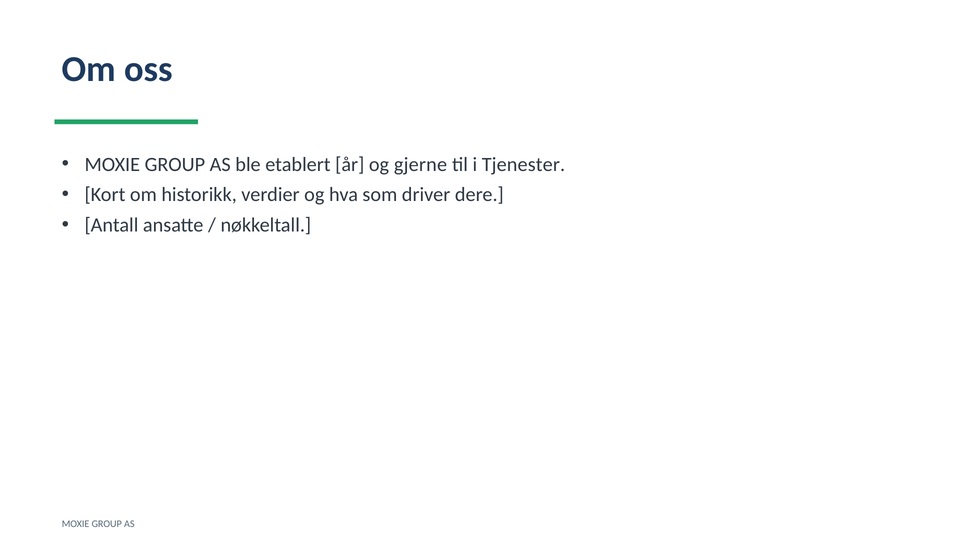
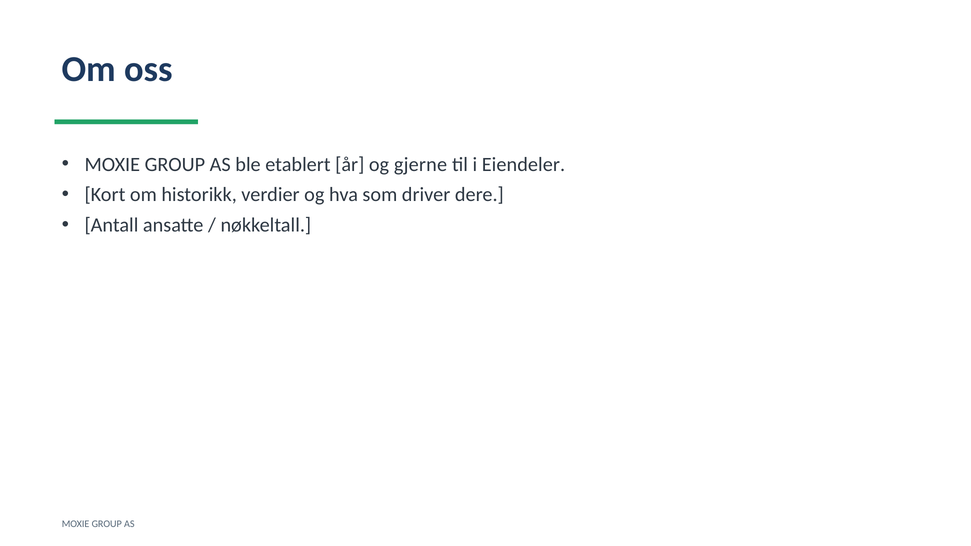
Tjenester: Tjenester -> Eiendeler (523, 164)
